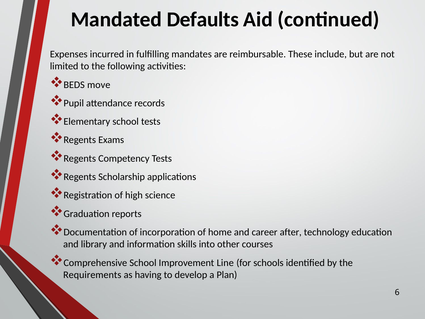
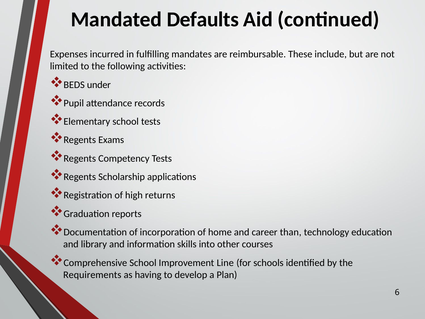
move: move -> under (99, 85)
science: science -> returns (160, 195)
after: after -> than (291, 232)
